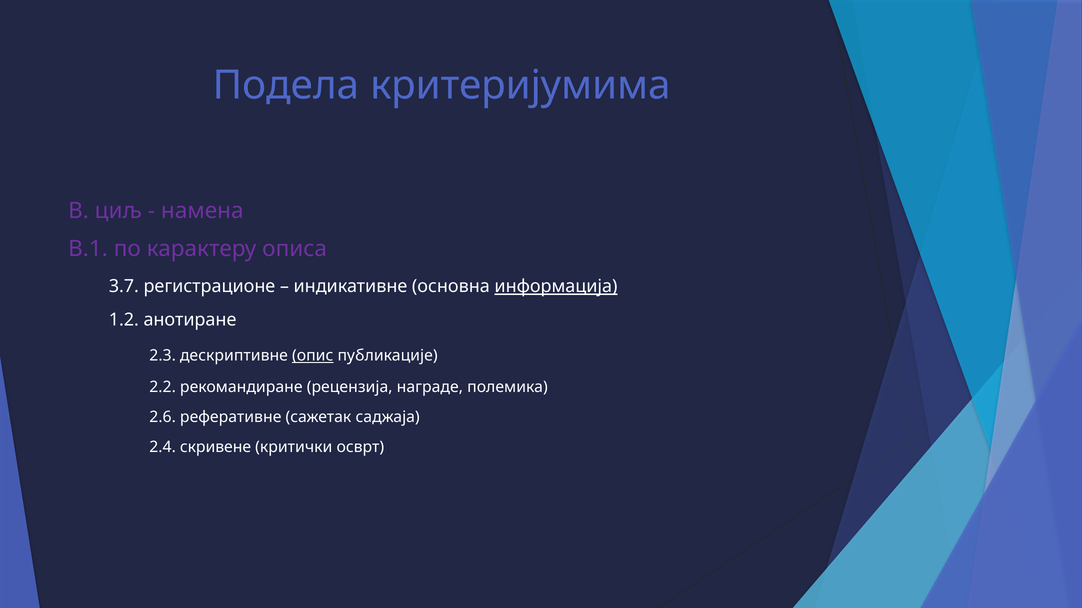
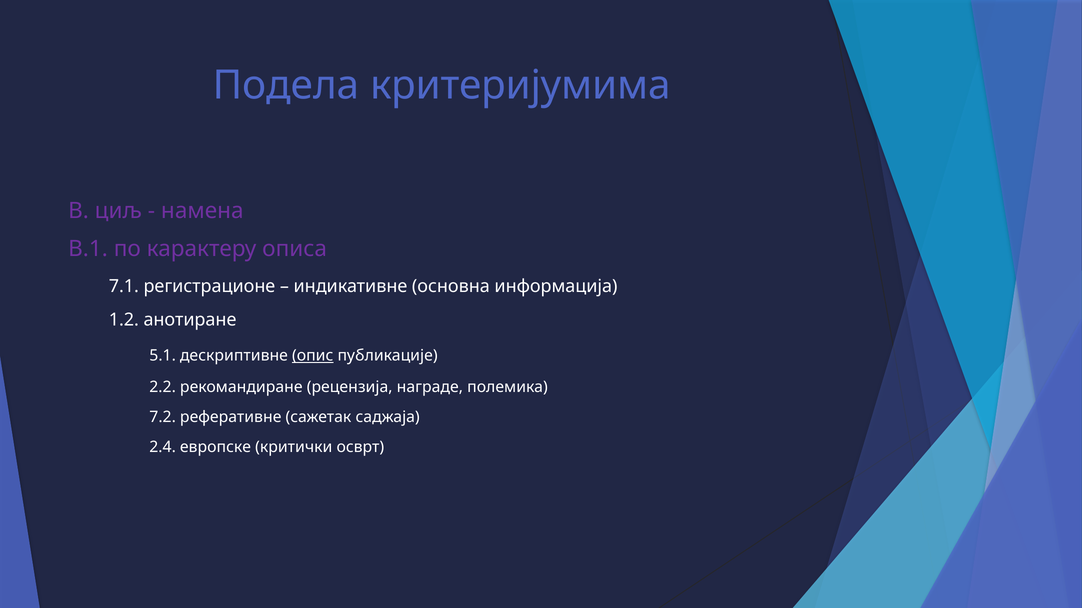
3.7: 3.7 -> 7.1 (124, 287)
информација underline: present -> none (556, 287)
2.3: 2.3 -> 5.1 (163, 356)
2.6: 2.6 -> 7.2 (163, 417)
скривене: скривене -> европске (215, 448)
